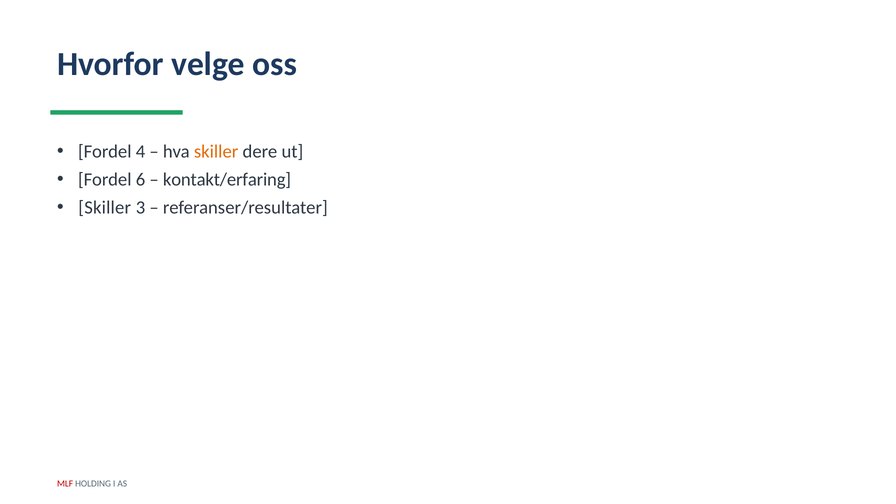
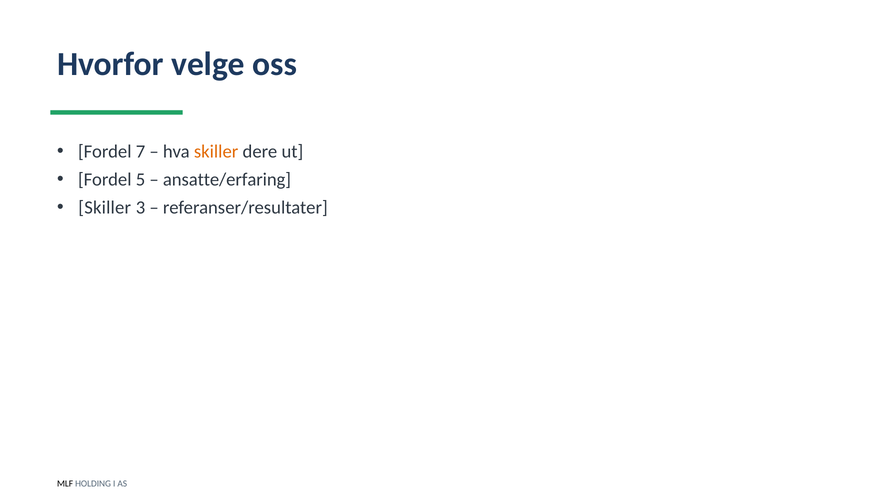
4: 4 -> 7 (141, 152)
6: 6 -> 5 (141, 180)
kontakt/erfaring: kontakt/erfaring -> ansatte/erfaring (227, 180)
MLF colour: red -> black (65, 484)
